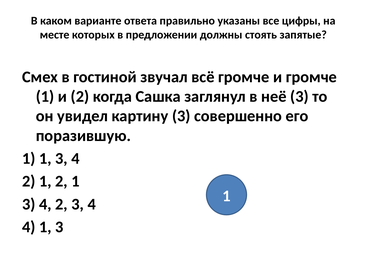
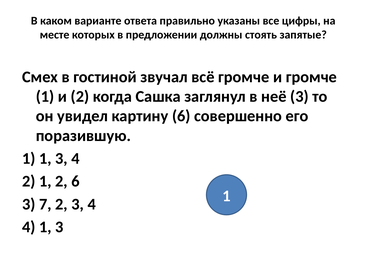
картину 3: 3 -> 6 (181, 116)
1 2 1: 1 -> 6 (75, 181)
4: 4 -> 7 (45, 204)
